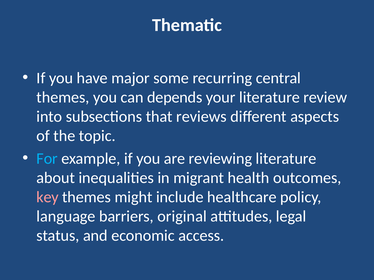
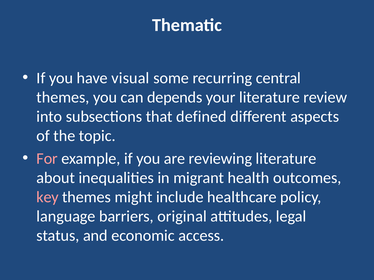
major: major -> visual (130, 78)
reviews: reviews -> defined (201, 117)
For colour: light blue -> pink (47, 159)
